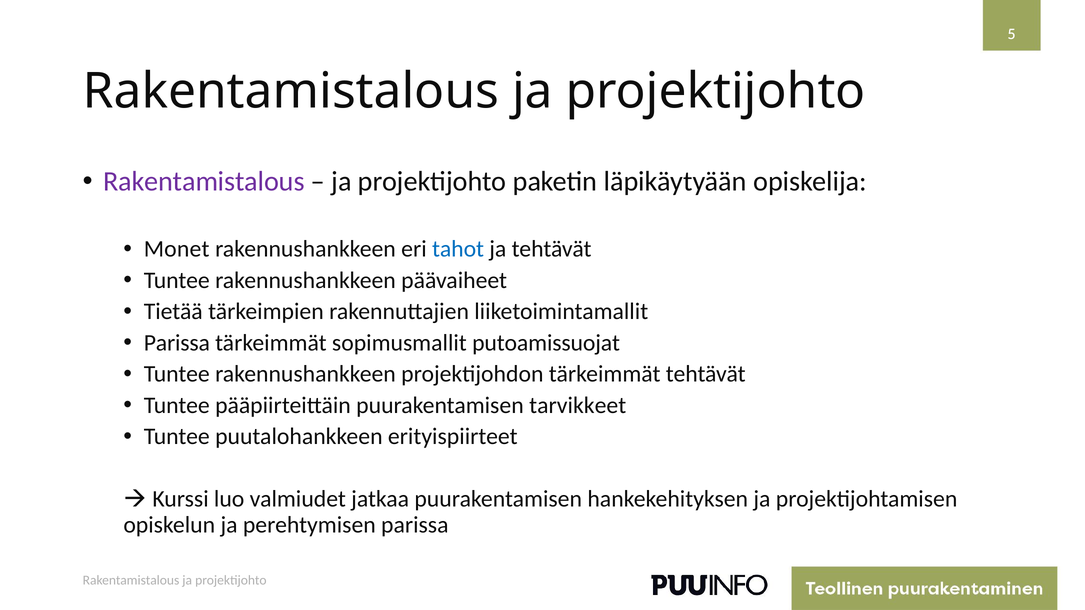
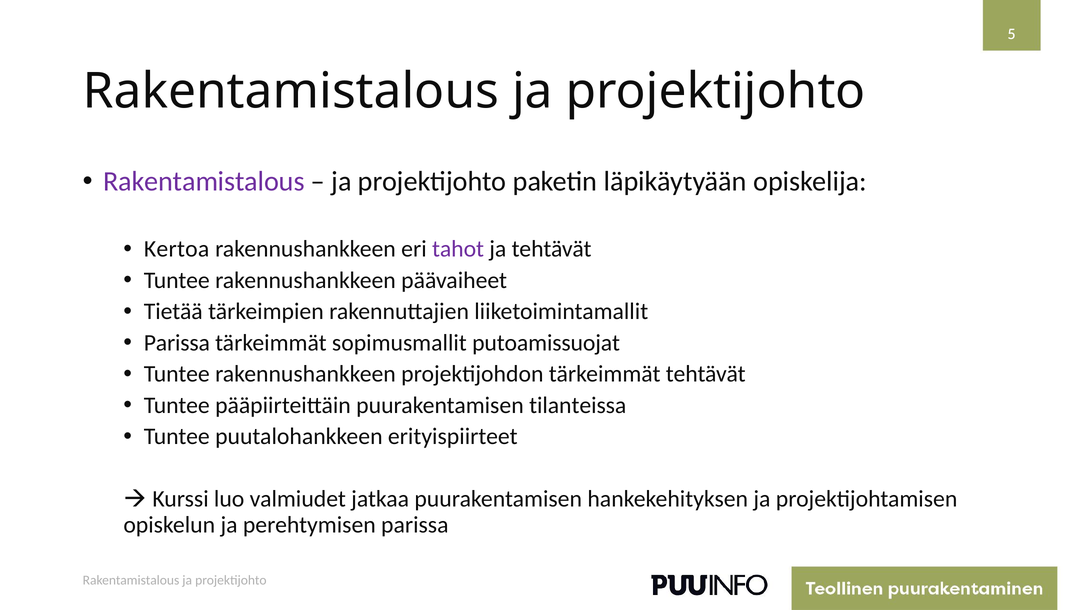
Monet: Monet -> Kertoa (177, 249)
tahot colour: blue -> purple (458, 249)
tarvikkeet: tarvikkeet -> tilanteissa (578, 406)
